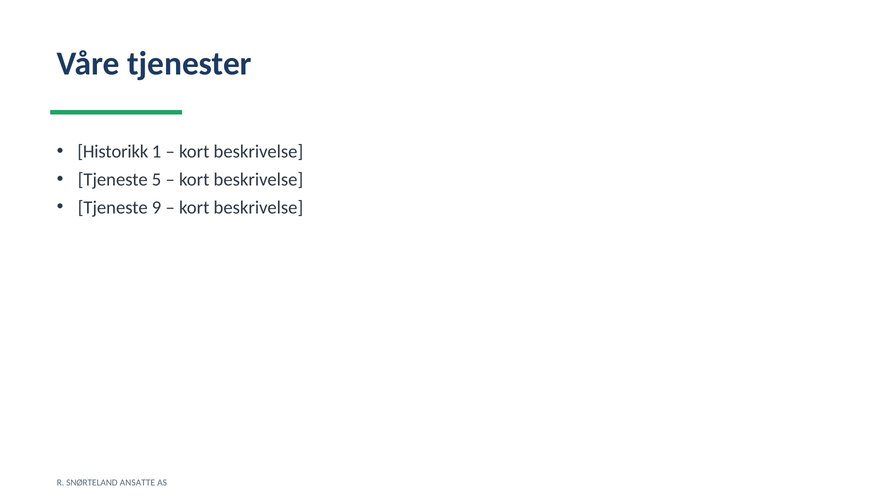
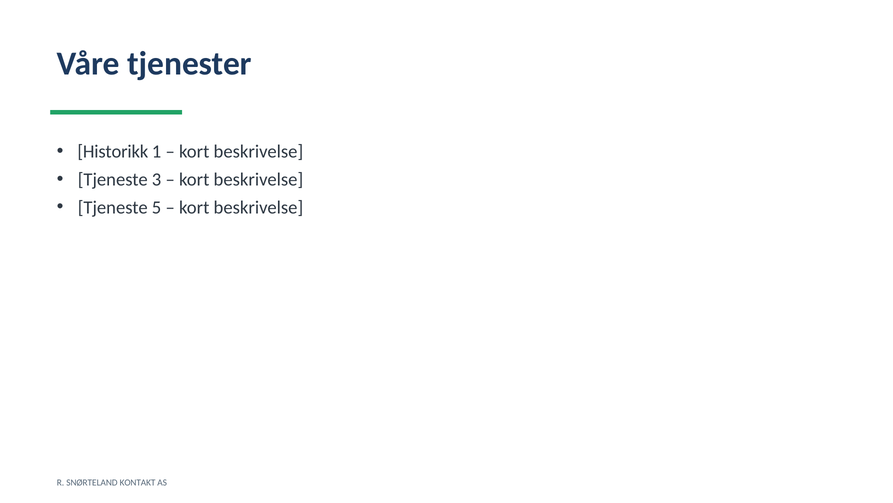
5: 5 -> 3 (157, 179)
9: 9 -> 5 (157, 207)
ANSATTE: ANSATTE -> KONTAKT (138, 482)
